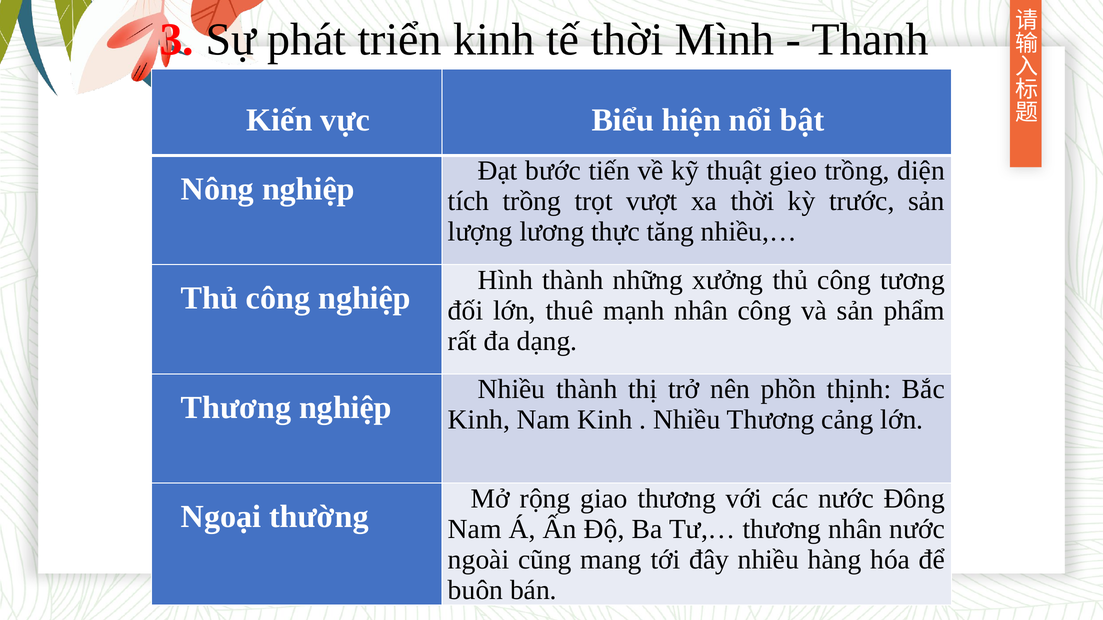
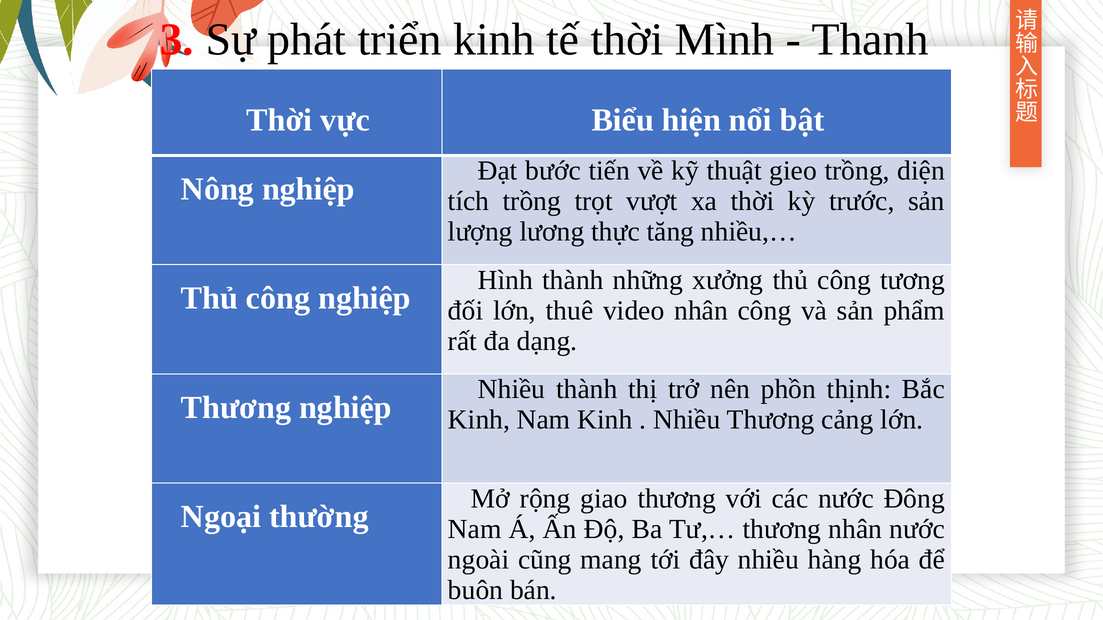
Kiến: Kiến -> Thời (279, 120)
mạnh: mạnh -> video (634, 311)
